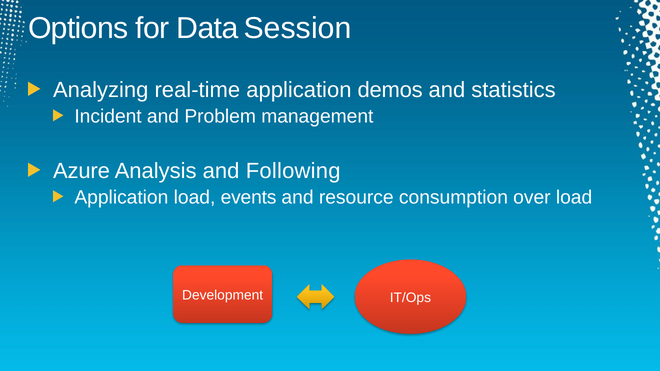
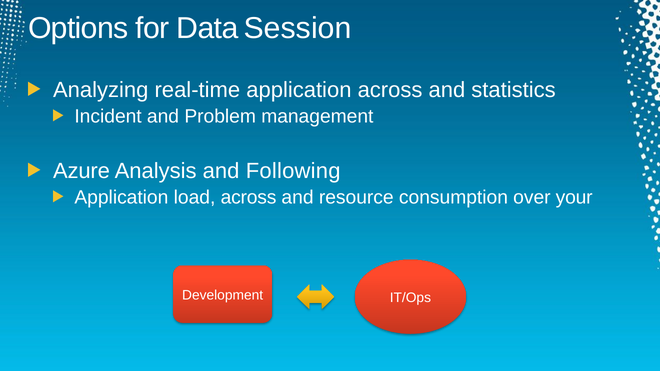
application demos: demos -> across (390, 90)
load events: events -> across (249, 197)
over load: load -> your (574, 197)
